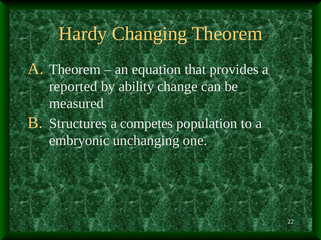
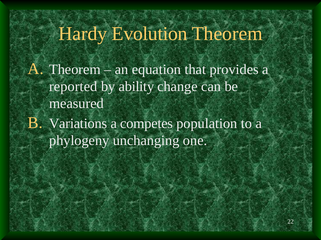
Changing: Changing -> Evolution (150, 34)
Structures: Structures -> Variations (78, 124)
embryonic: embryonic -> phylogeny (79, 141)
